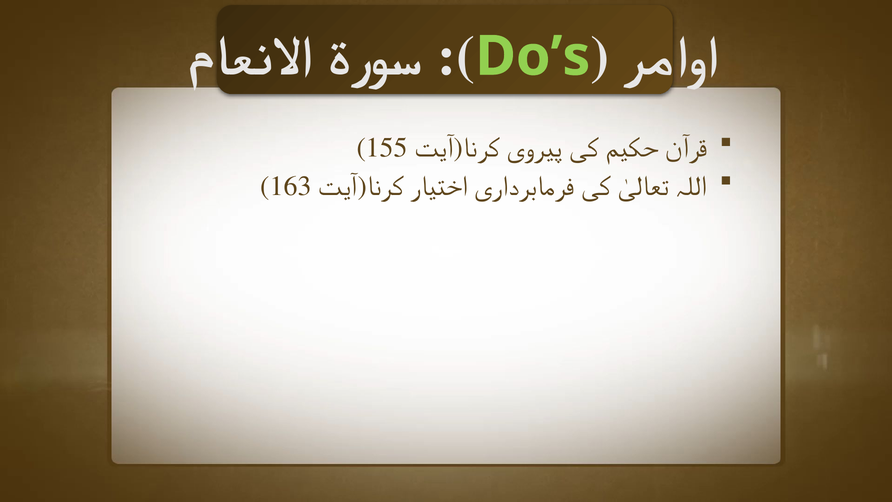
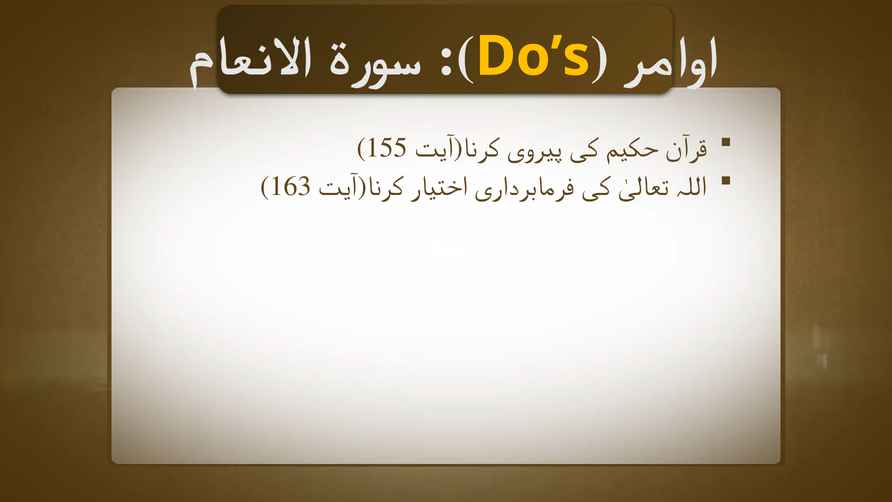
Do’s colour: light green -> yellow (533, 56)
